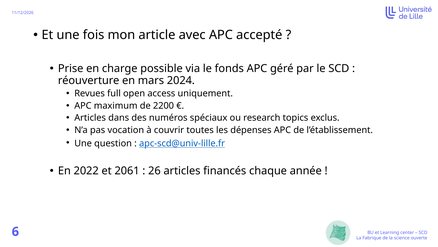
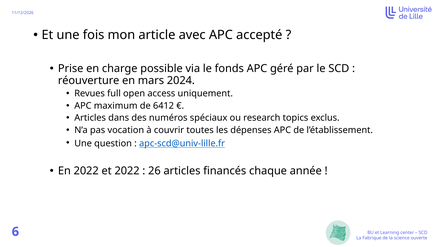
2200: 2200 -> 6412 (164, 106)
et 2061: 2061 -> 2022 (127, 170)
